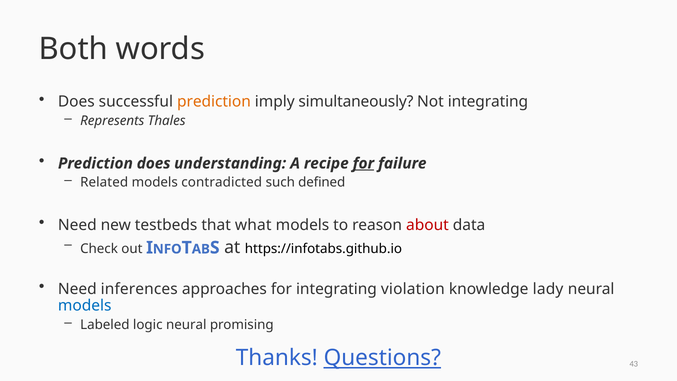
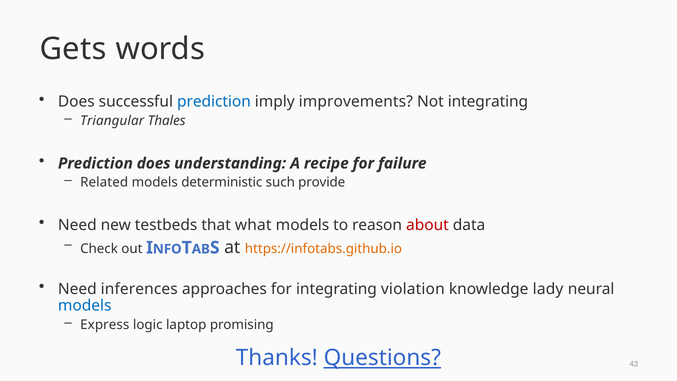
Both: Both -> Gets (73, 49)
prediction colour: orange -> blue (214, 102)
simultaneously: simultaneously -> improvements (356, 102)
Represents: Represents -> Triangular (112, 121)
for underline: present -> none (363, 163)
contradicted: contradicted -> deterministic (222, 182)
defined: defined -> provide (322, 182)
https://infotabs.github.io colour: black -> orange (323, 249)
Labeled: Labeled -> Express (105, 324)
logic neural: neural -> laptop (186, 324)
